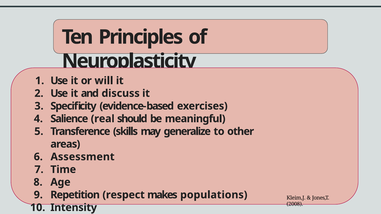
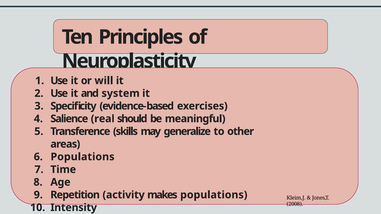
discuss: discuss -> system (121, 93)
Assessment: Assessment -> Populations (83, 157)
respect: respect -> activity (124, 195)
